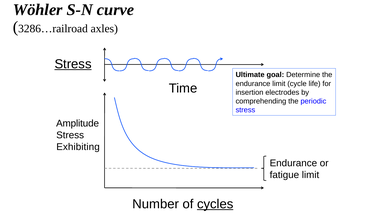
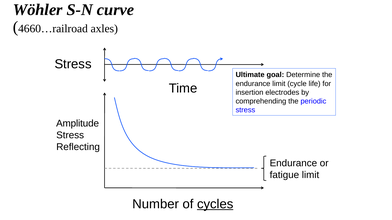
3286…railroad: 3286…railroad -> 4660…railroad (53, 29)
Stress underline: present -> none (73, 64)
Exhibiting: Exhibiting -> Reflecting (78, 147)
